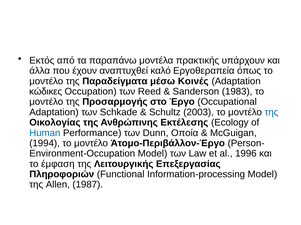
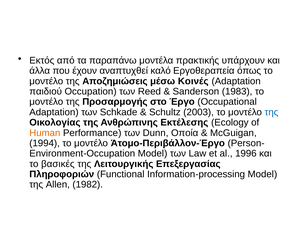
Παραδείγματα: Παραδείγματα -> Αποζημιώσεις (115, 81)
κώδικες: κώδικες -> παιδιού (46, 92)
Human colour: blue -> orange (45, 133)
έμφαση: έμφαση -> βασικές (58, 164)
1987: 1987 -> 1982 (88, 185)
